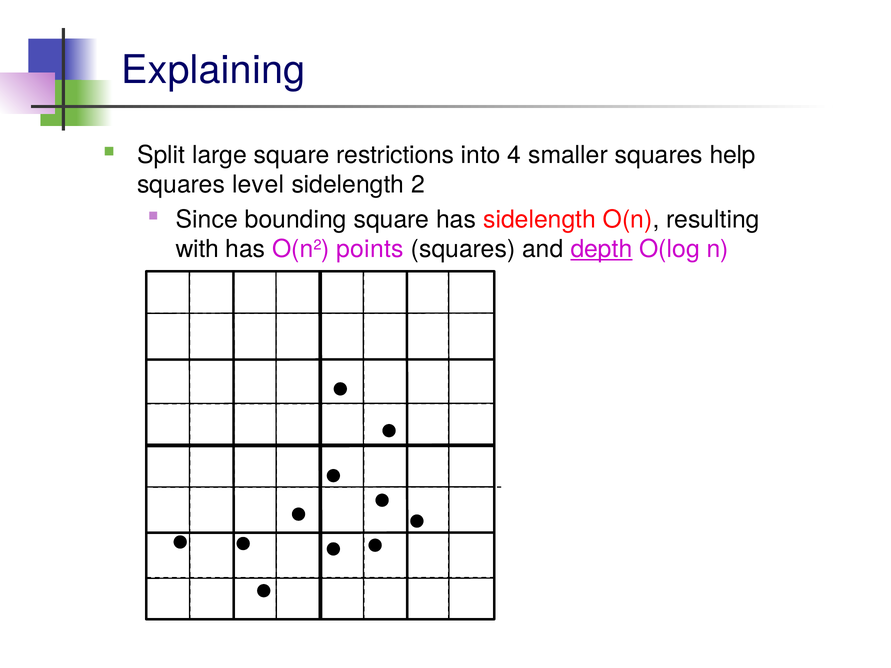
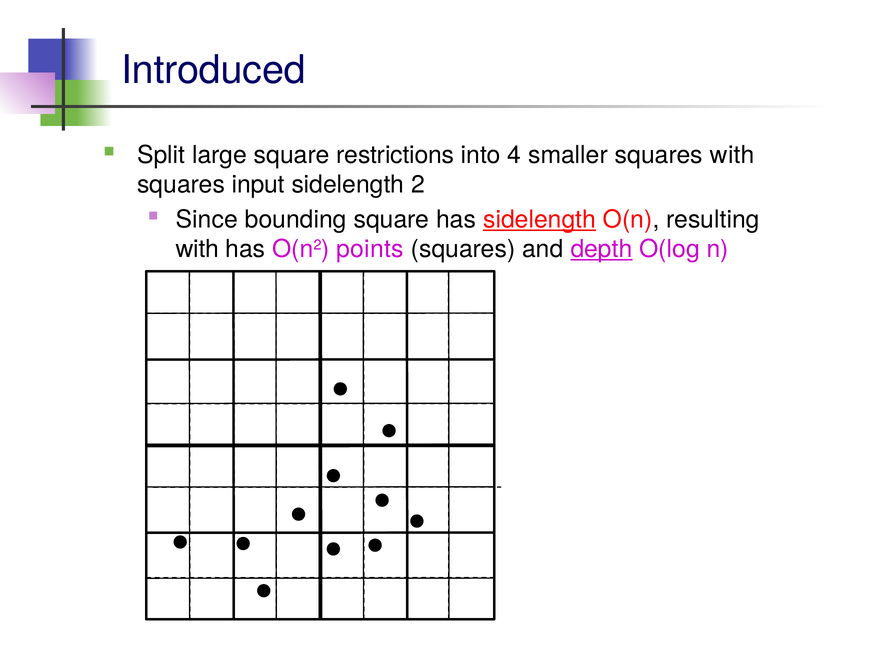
Explaining: Explaining -> Introduced (213, 70)
squares help: help -> with (732, 155)
level: level -> input (258, 185)
sidelength underline: none -> present (540, 220)
